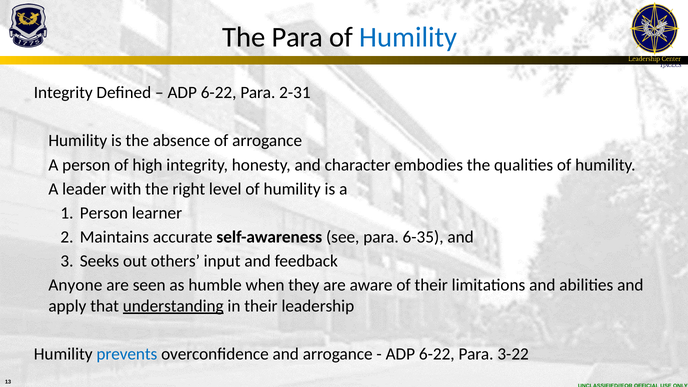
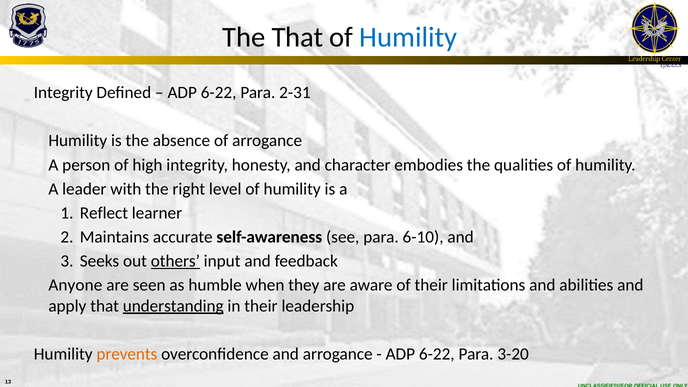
The Para: Para -> That (298, 37)
Person: Person -> Reflect (104, 213)
6-35: 6-35 -> 6-10 (423, 237)
others underline: none -> present (175, 261)
prevents colour: blue -> orange (127, 354)
3-22: 3-22 -> 3-20 (513, 354)
